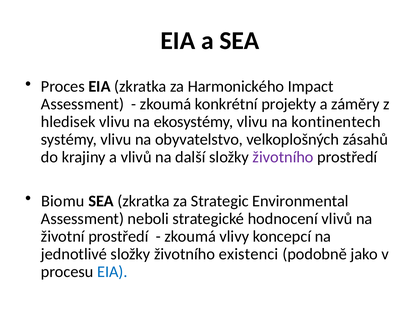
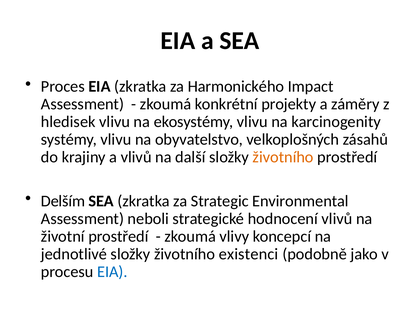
kontinentech: kontinentech -> karcinogenity (336, 122)
životního colour: purple -> orange (283, 157)
Biomu: Biomu -> Delším (63, 201)
